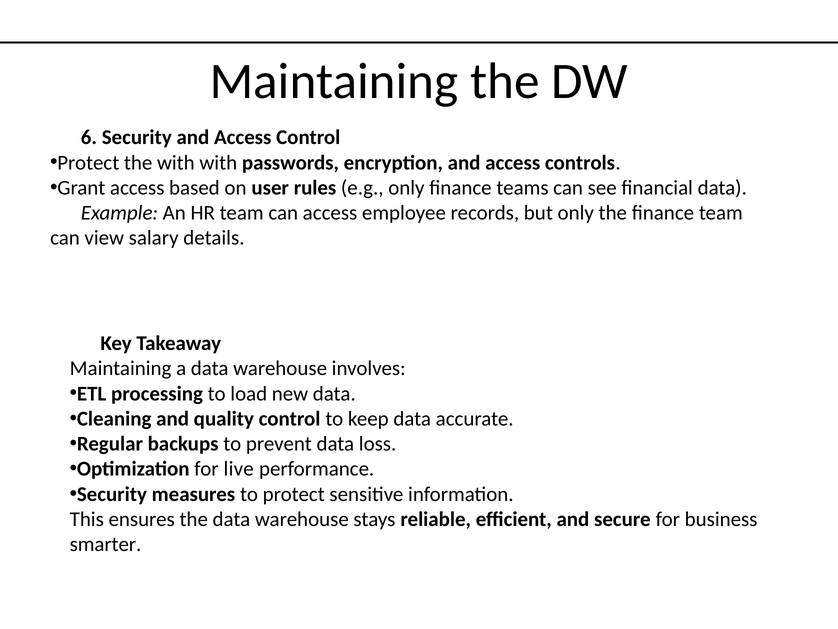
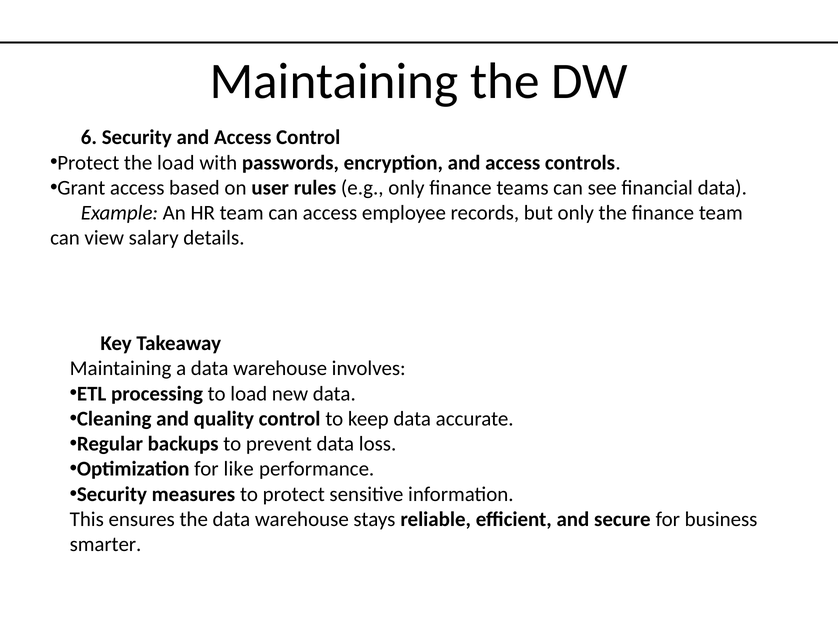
the with: with -> load (176, 162)
live: live -> like (239, 469)
